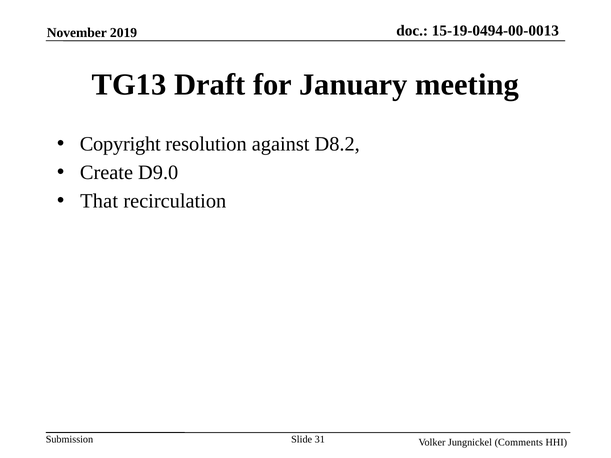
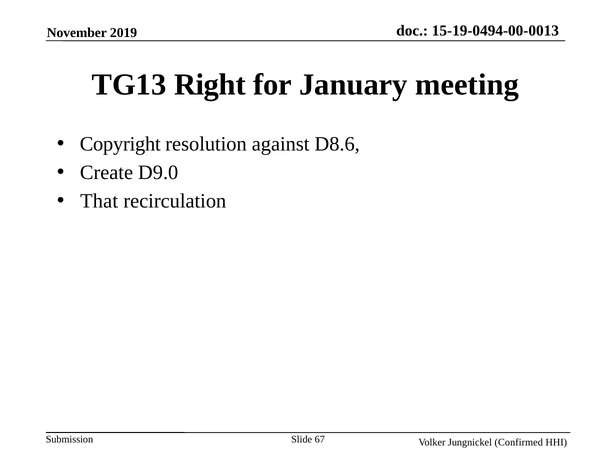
Draft: Draft -> Right (210, 85)
D8.2: D8.2 -> D8.6 (337, 144)
31: 31 -> 67 (320, 439)
Comments: Comments -> Confirmed (519, 443)
